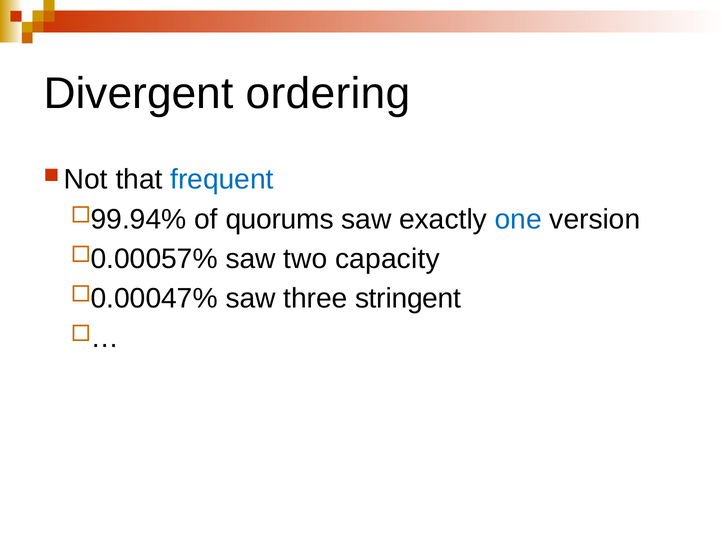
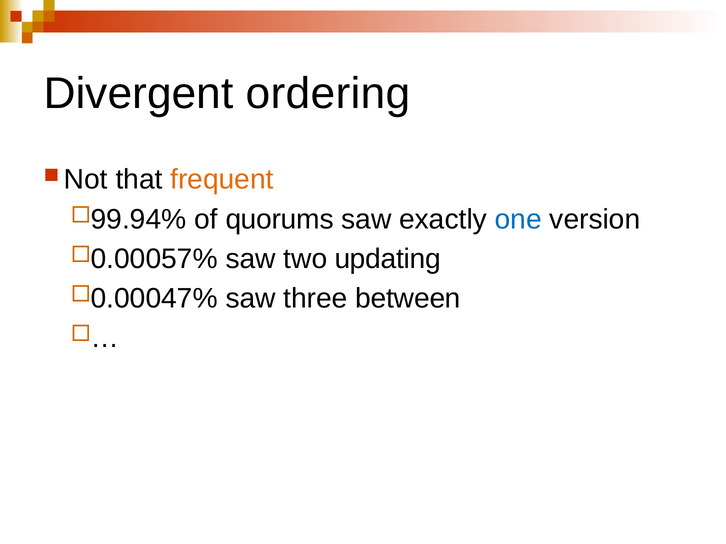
frequent colour: blue -> orange (222, 180)
capacity: capacity -> updating (388, 259)
stringent: stringent -> between (408, 299)
